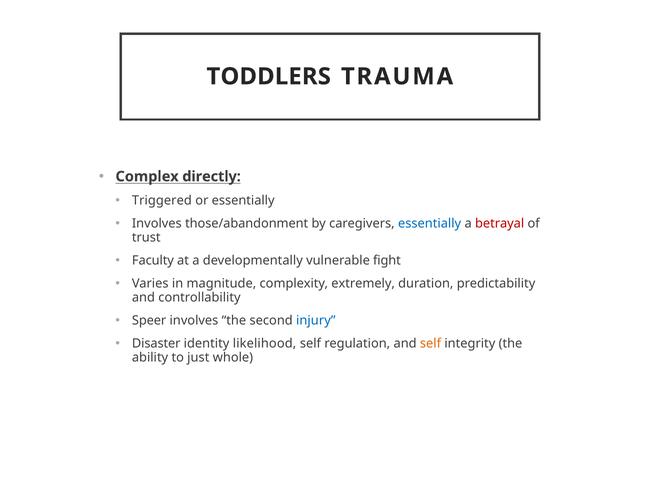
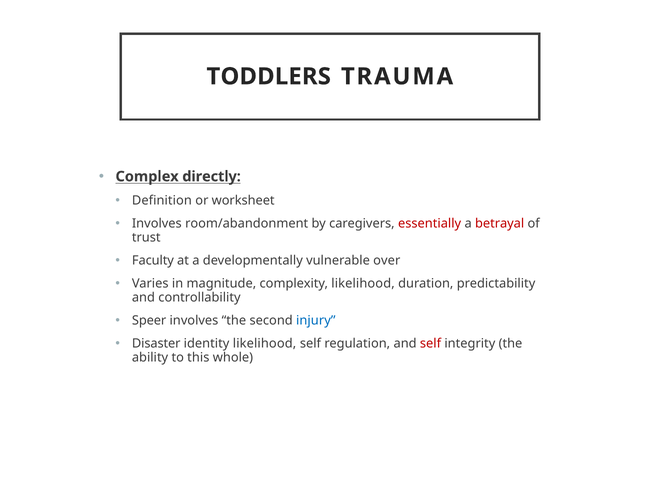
Triggered: Triggered -> Definition (162, 201)
or essentially: essentially -> worksheet (243, 201)
those/abandonment: those/abandonment -> room/abandonment (247, 224)
essentially colour: blue -> red (430, 224)
fight: fight -> over (387, 261)
complexity extremely: extremely -> likelihood (363, 284)
self colour: orange -> red (431, 344)
just: just -> this (198, 357)
